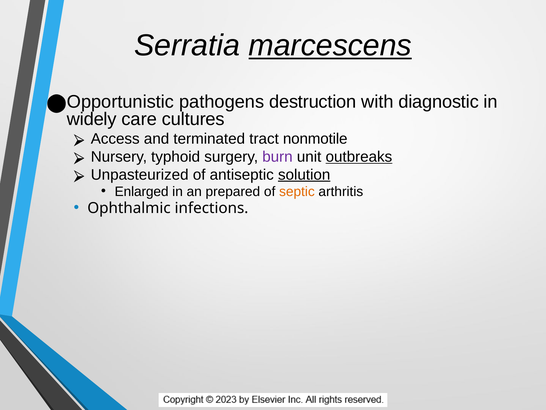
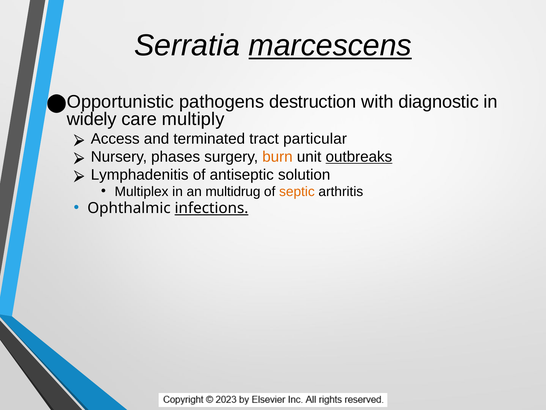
cultures: cultures -> multiply (193, 119)
nonmotile: nonmotile -> particular (315, 139)
typhoid: typhoid -> phases (176, 157)
burn colour: purple -> orange (277, 157)
Unpasteurized: Unpasteurized -> Lymphadenitis (140, 174)
solution underline: present -> none (304, 174)
Enlarged: Enlarged -> Multiplex (142, 191)
prepared: prepared -> multidrug (233, 191)
infections underline: none -> present (212, 208)
